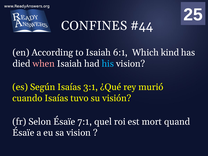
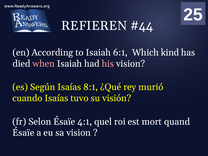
CONFINES: CONFINES -> REFIEREN (94, 26)
his colour: light blue -> pink (108, 64)
3:1: 3:1 -> 8:1 (91, 87)
7:1: 7:1 -> 4:1 (85, 122)
